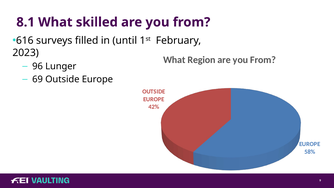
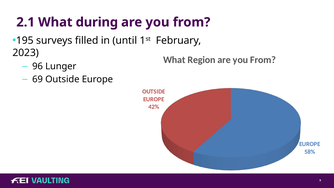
8.1: 8.1 -> 2.1 (26, 22)
skilled: skilled -> during (97, 22)
616: 616 -> 195 (25, 41)
